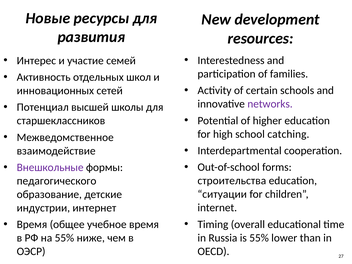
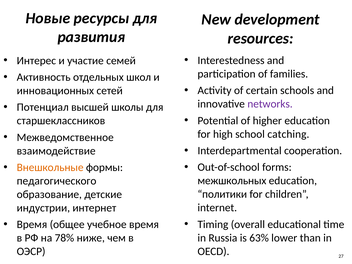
Внешкольные colour: purple -> orange (50, 167)
строительства: строительства -> межшкольных (232, 181)
ситуации: ситуации -> политики (222, 194)
is 55%: 55% -> 63% (259, 238)
на 55%: 55% -> 78% (64, 238)
